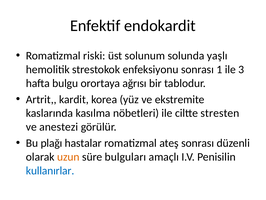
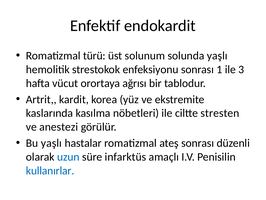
riski: riski -> türü (94, 56)
bulgu: bulgu -> vücut (65, 83)
Bu plağı: plağı -> yaşlı (51, 143)
uzun colour: orange -> blue (68, 157)
bulguları: bulguları -> infarktüs (125, 157)
